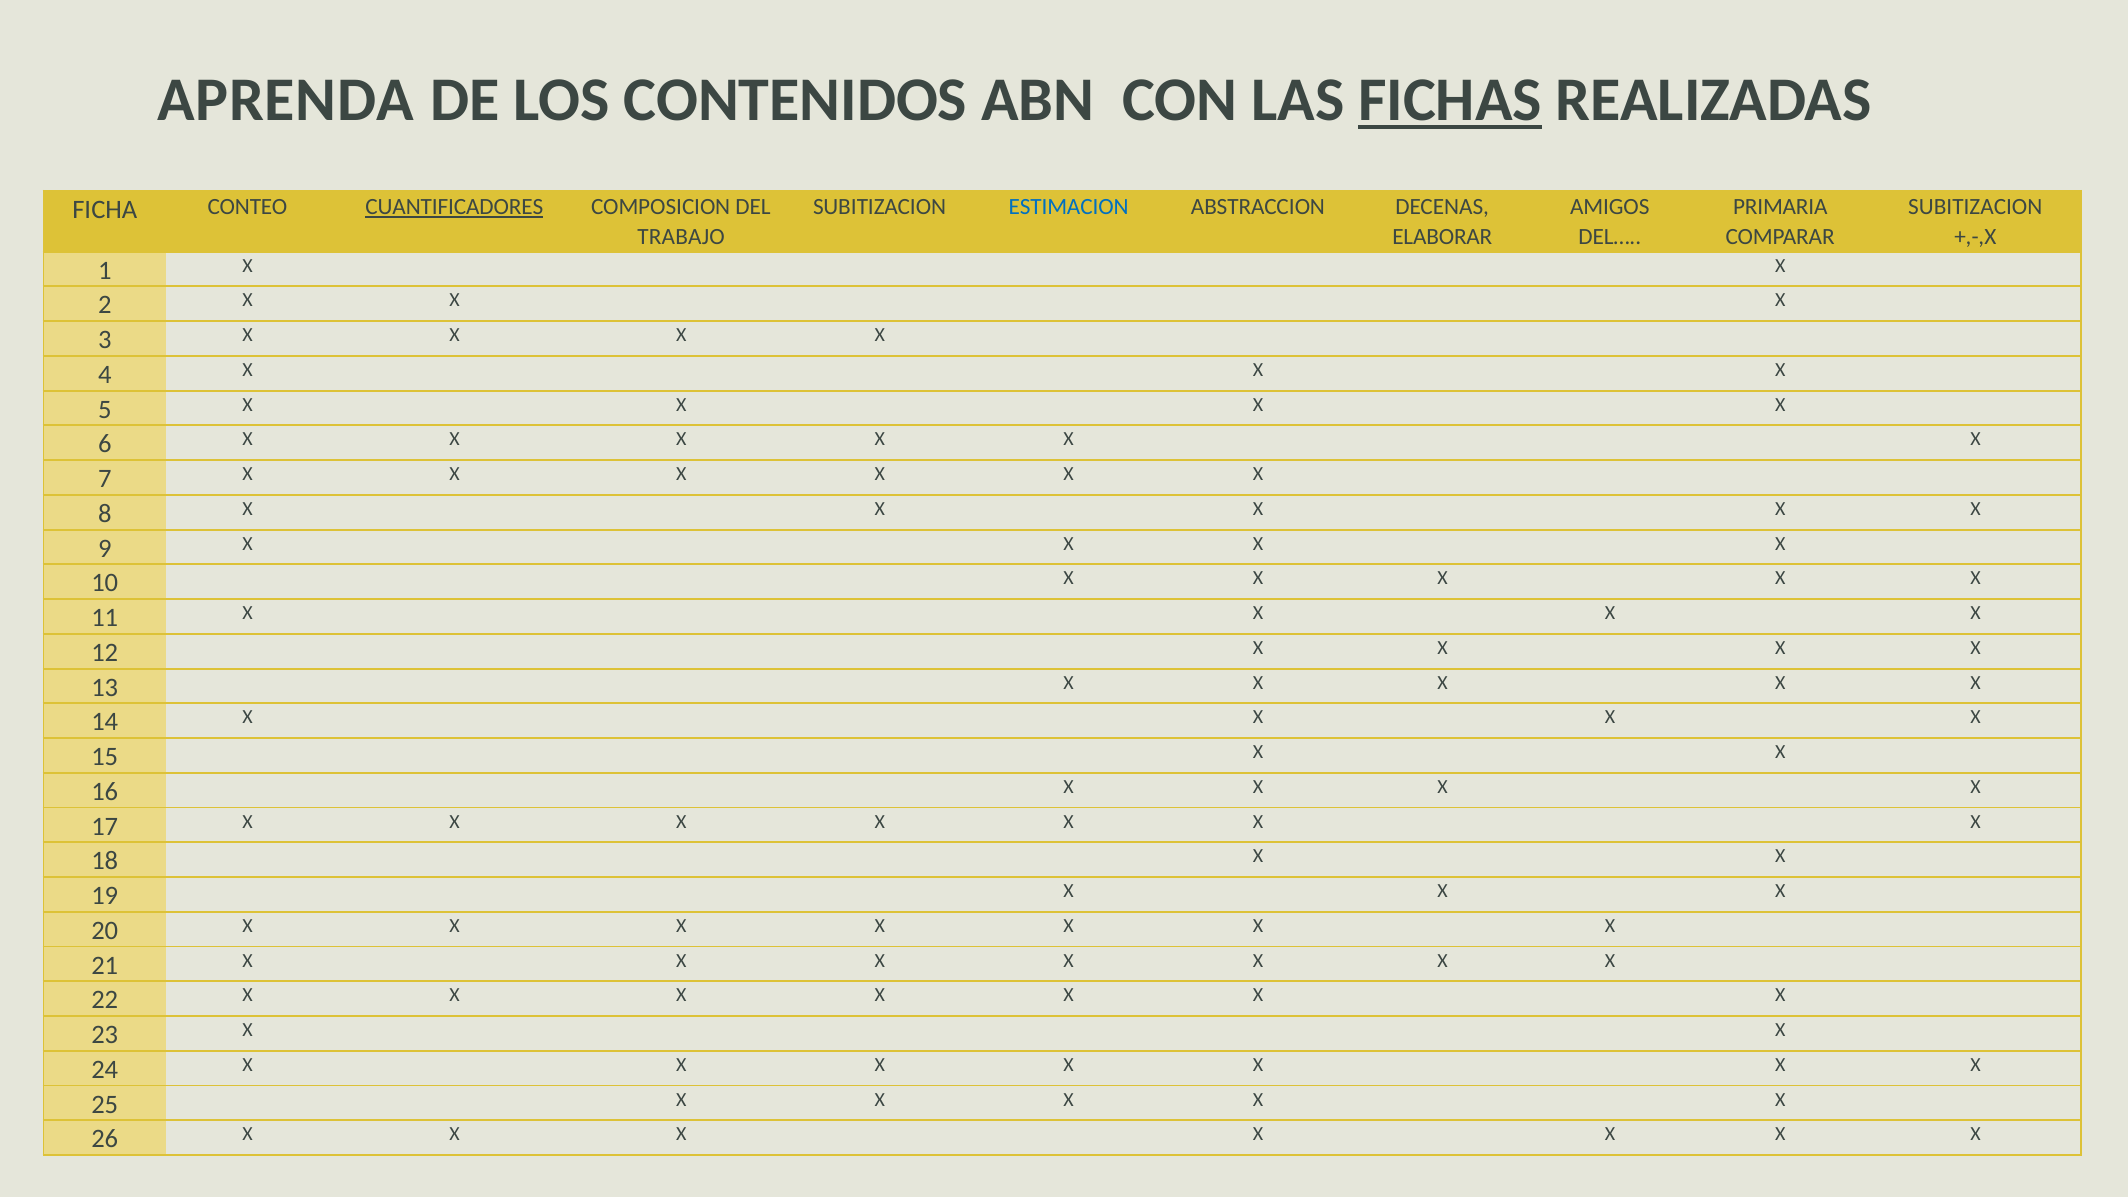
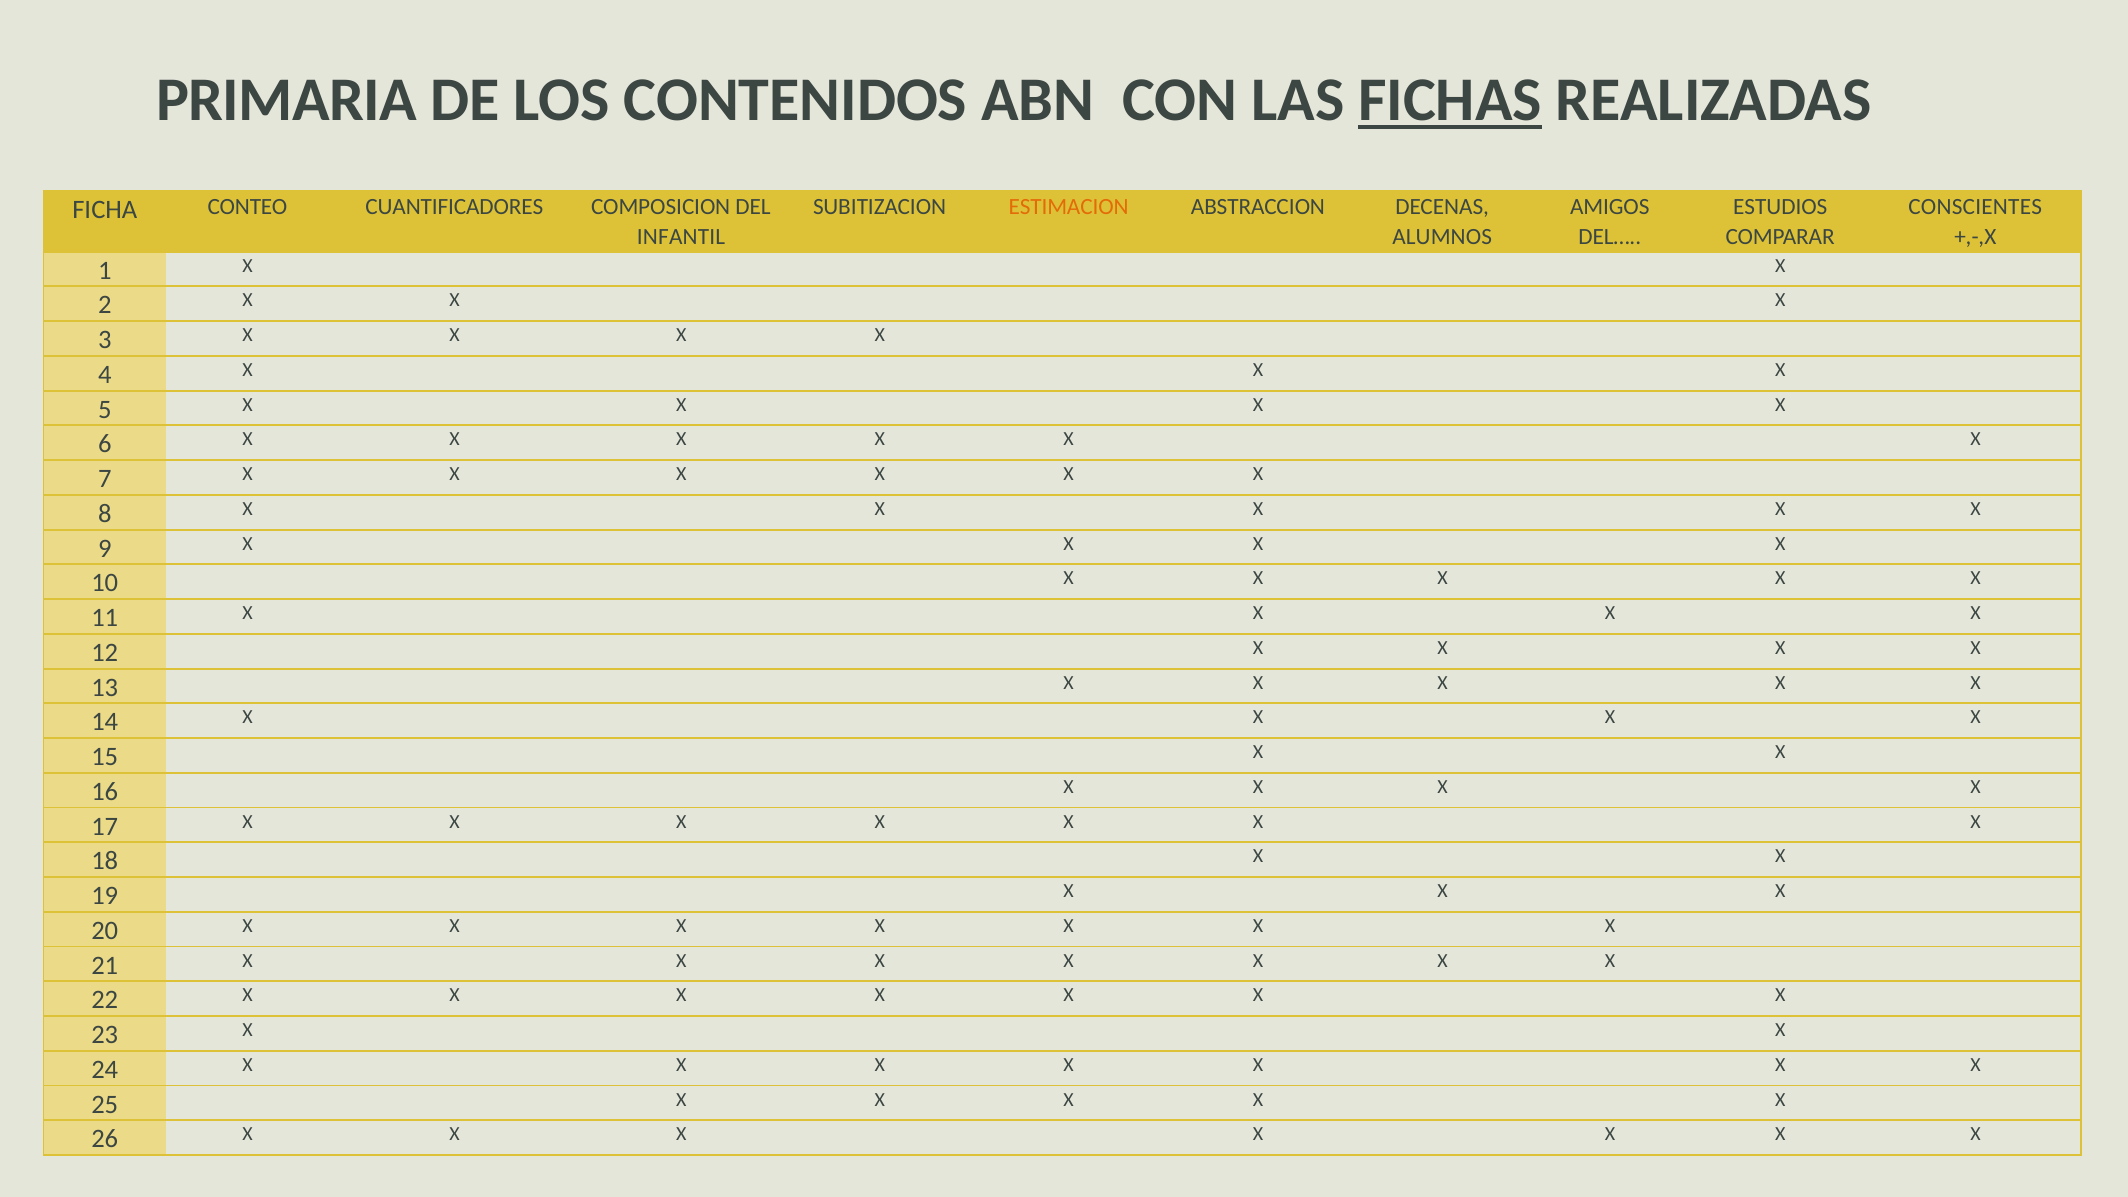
FICHA 4: 4 -> 5 (309, 46)
APRENDA: APRENDA -> PRIMARIA (287, 100)
ESTIMACION colour: blue -> orange (1069, 207)
PRIMARIA: PRIMARIA -> ESTUDIOS (1780, 207)
SUBITIZACION: SUBITIZACION -> CONSCIENTES (1975, 207)
CUANTIFICADORES underline: present -> none (454, 207)
TRABAJO: TRABAJO -> INFANTIL (681, 237)
ELABORAR: ELABORAR -> ALUMNOS (1442, 237)
